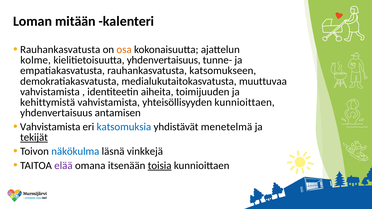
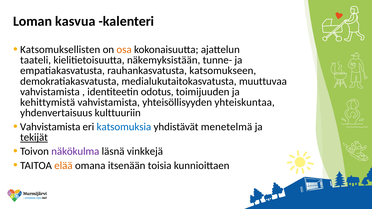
mitään: mitään -> kasvua (75, 21)
Rauhankasvatusta: Rauhankasvatusta -> Katsomuksellisten (60, 50)
kolme: kolme -> taateli (36, 60)
kielitietoisuutta yhdenvertaisuus: yhdenvertaisuus -> näkemyksistään (164, 60)
aiheita: aiheita -> odotus (157, 92)
yhteisöllisyyden kunnioittaen: kunnioittaen -> yhteiskuntaa (245, 102)
antamisen: antamisen -> kulttuuriin (118, 113)
näkökulma colour: blue -> purple (75, 152)
elää colour: purple -> orange (63, 166)
toisia underline: present -> none (160, 166)
